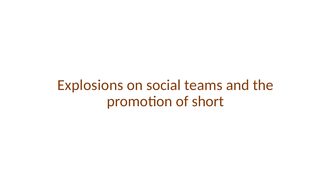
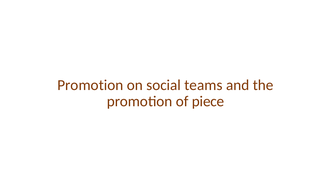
Explosions: Explosions -> Promotion (90, 85)
short: short -> piece (208, 102)
